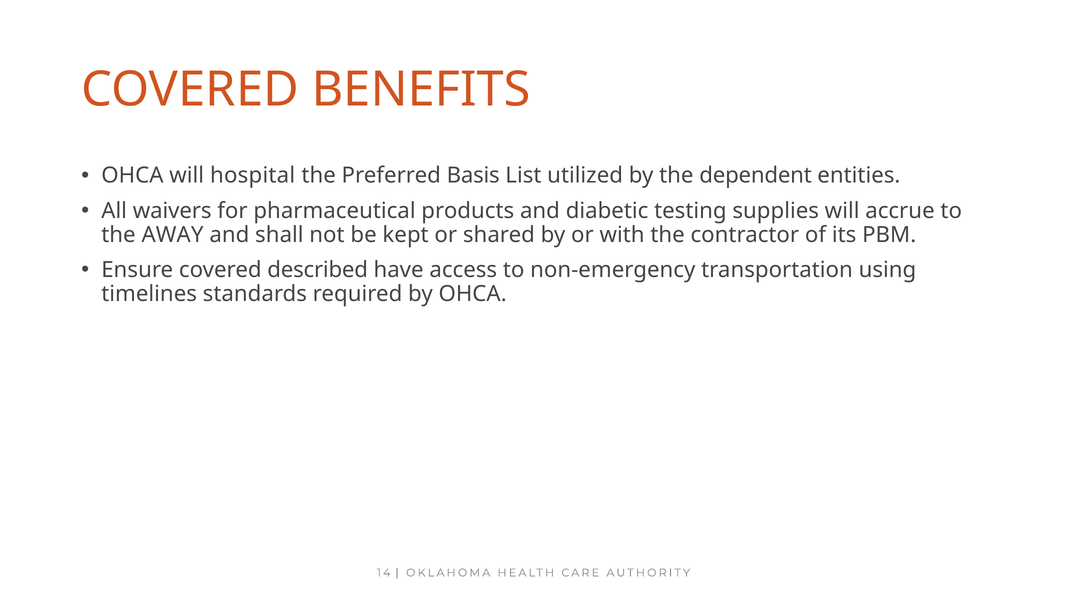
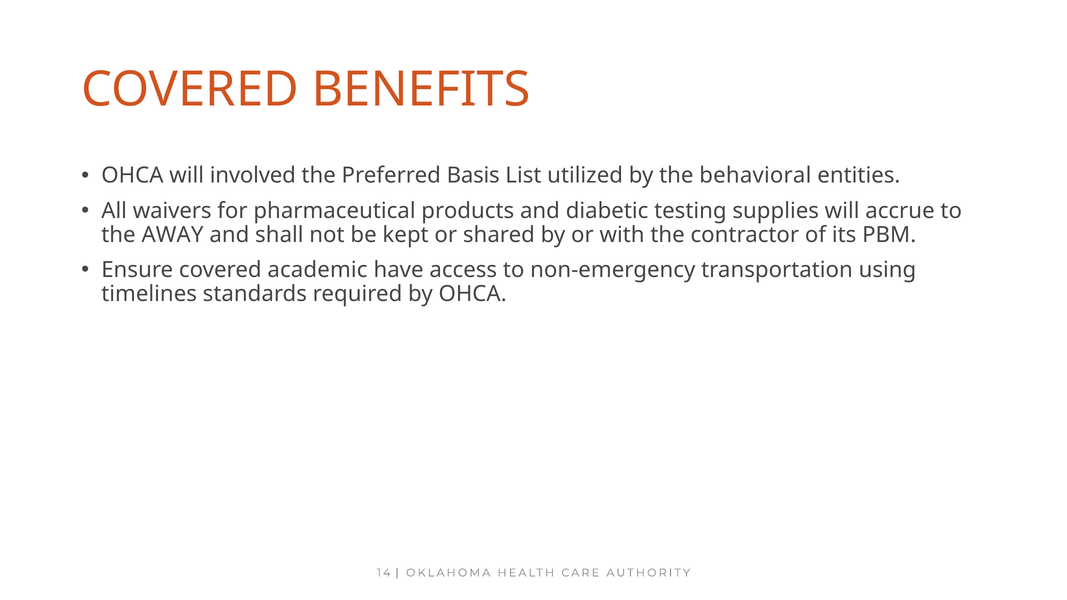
hospital: hospital -> involved (253, 176)
dependent: dependent -> behavioral (755, 176)
described: described -> academic (317, 270)
